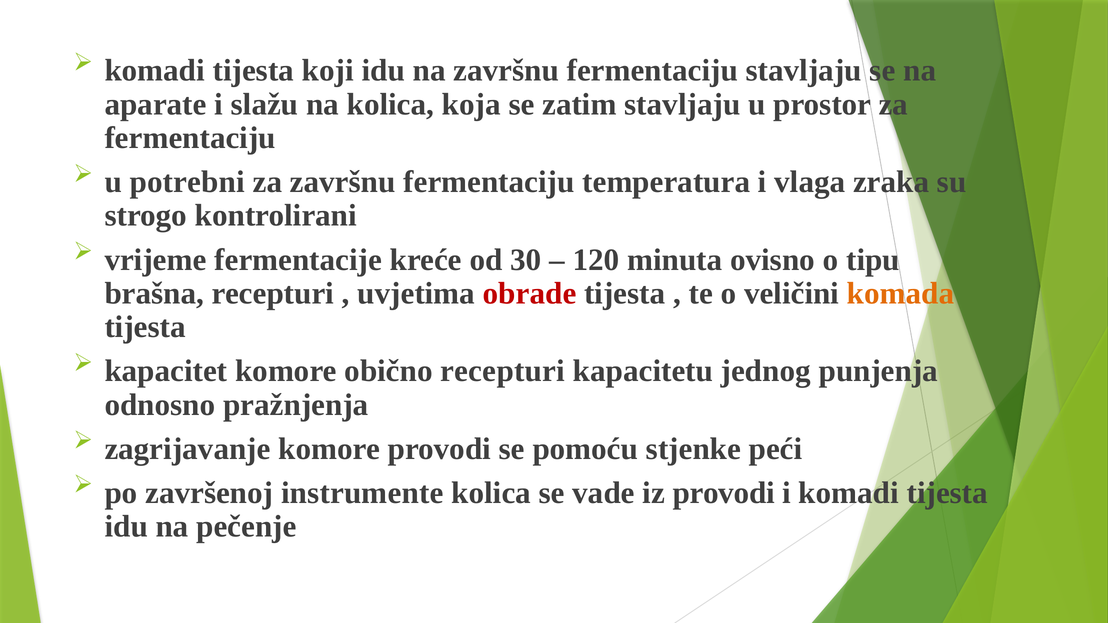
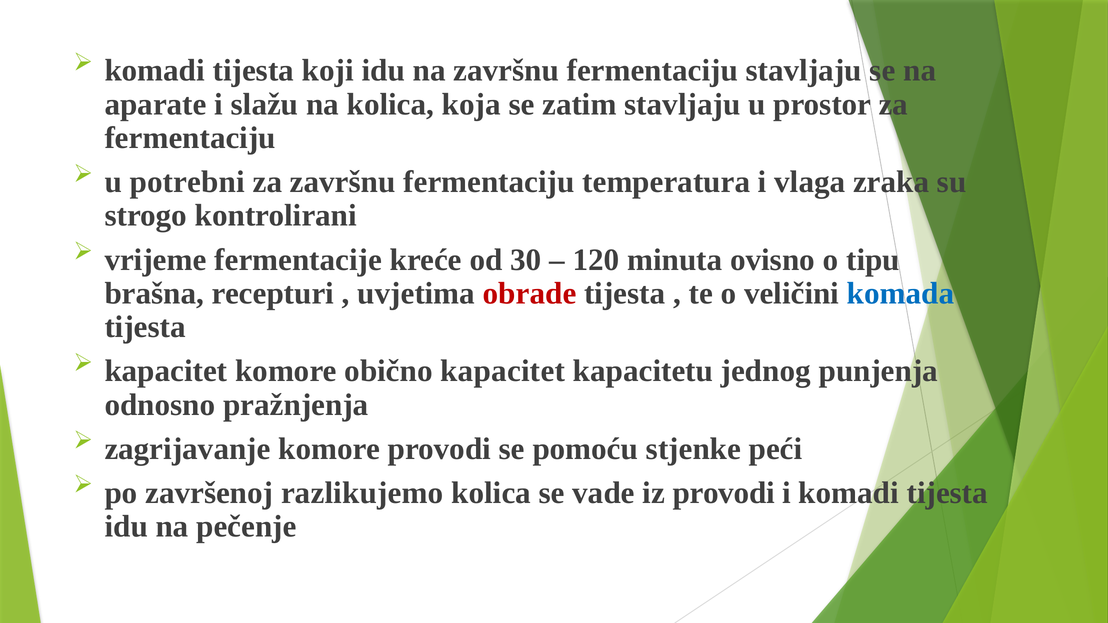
komada colour: orange -> blue (901, 294)
obično recepturi: recepturi -> kapacitet (503, 371)
instrumente: instrumente -> razlikujemo (362, 493)
